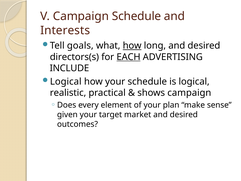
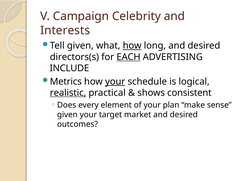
Campaign Schedule: Schedule -> Celebrity (136, 16)
Tell goals: goals -> given (80, 46)
Logical: Logical -> Metrics (66, 81)
your underline: none -> present (115, 81)
realistic underline: none -> present (68, 93)
shows campaign: campaign -> consistent (189, 93)
